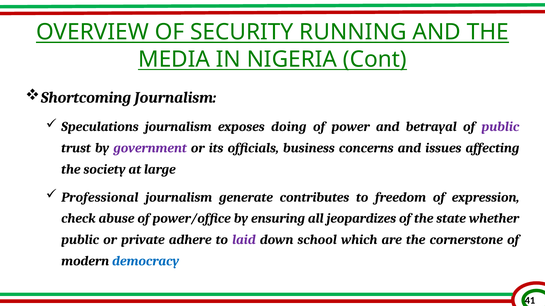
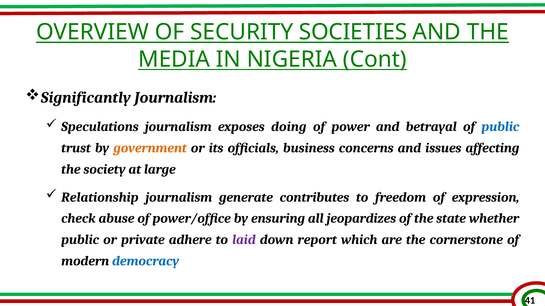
RUNNING: RUNNING -> SOCIETIES (353, 32)
Shortcoming: Shortcoming -> Significantly (86, 98)
public colour: purple -> blue (500, 127)
government colour: purple -> orange (150, 148)
Professional: Professional -> Relationship (100, 198)
school: school -> report (317, 240)
